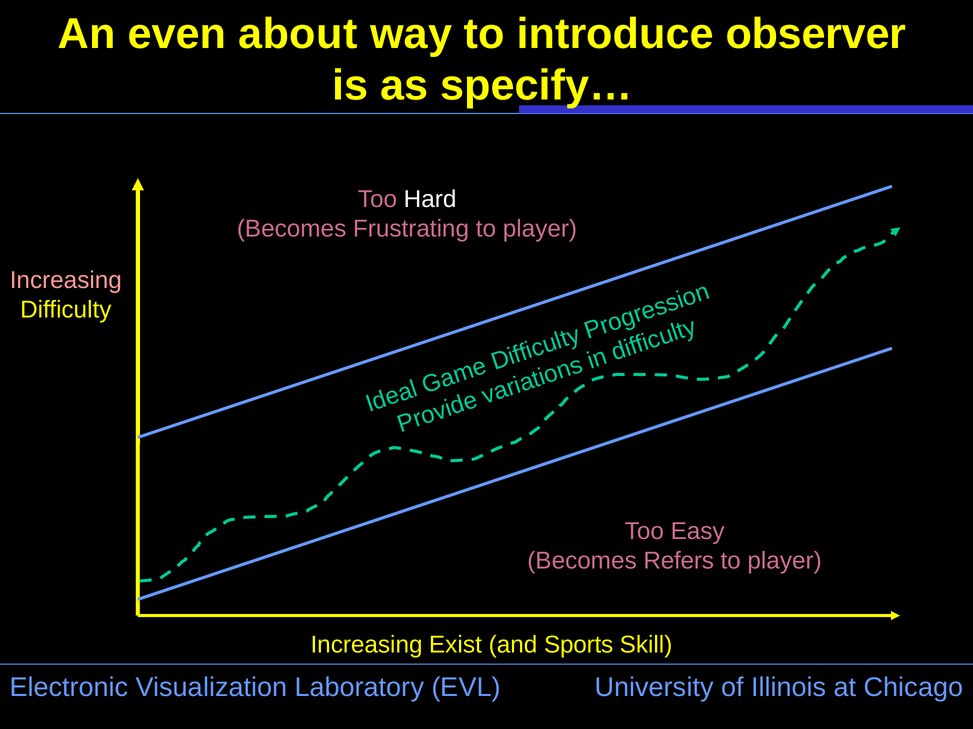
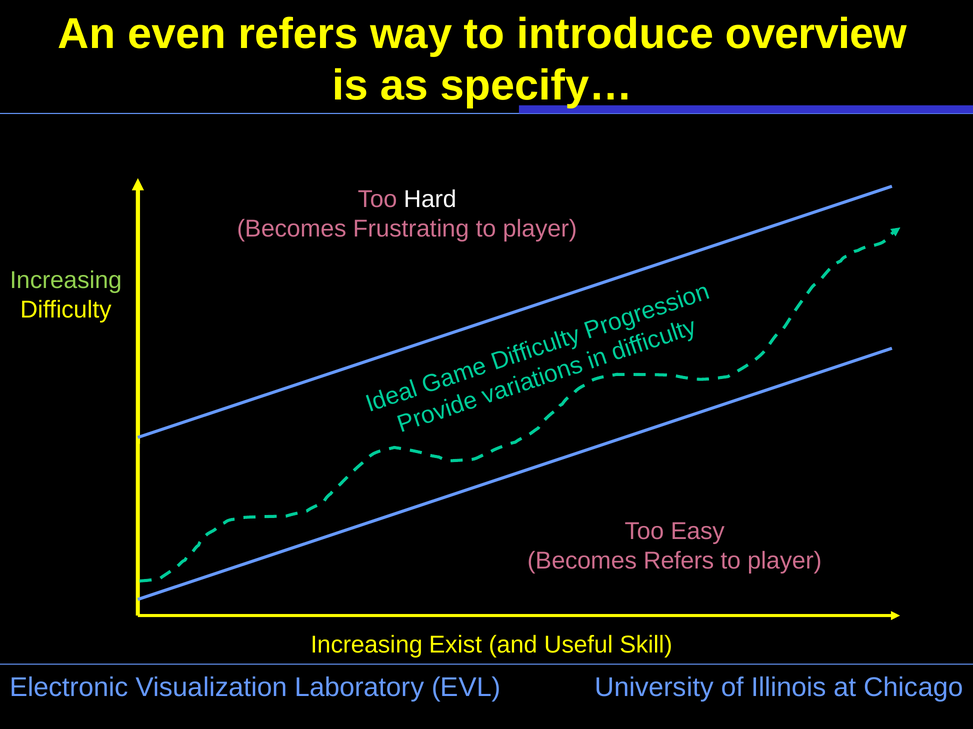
even about: about -> refers (298, 34)
observer: observer -> overview (816, 34)
Increasing colour: pink -> light green (66, 281)
Sports: Sports -> Useful (579, 646)
